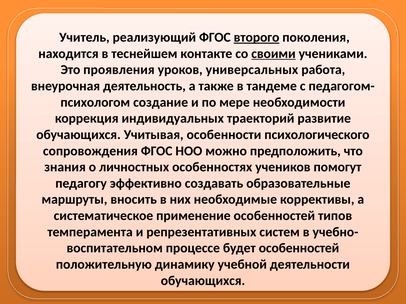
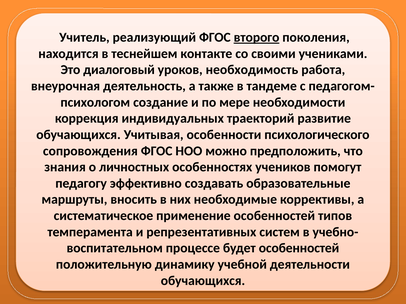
своими underline: present -> none (273, 54)
проявления: проявления -> диалоговый (119, 70)
универсальных: универсальных -> необходимость (252, 70)
